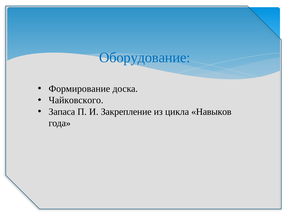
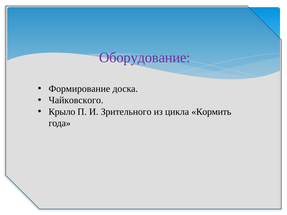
Оборудование colour: blue -> purple (145, 58)
Запаса: Запаса -> Крыло (62, 112)
Закрепление: Закрепление -> Зрительного (126, 112)
Навыков: Навыков -> Кормить (211, 112)
